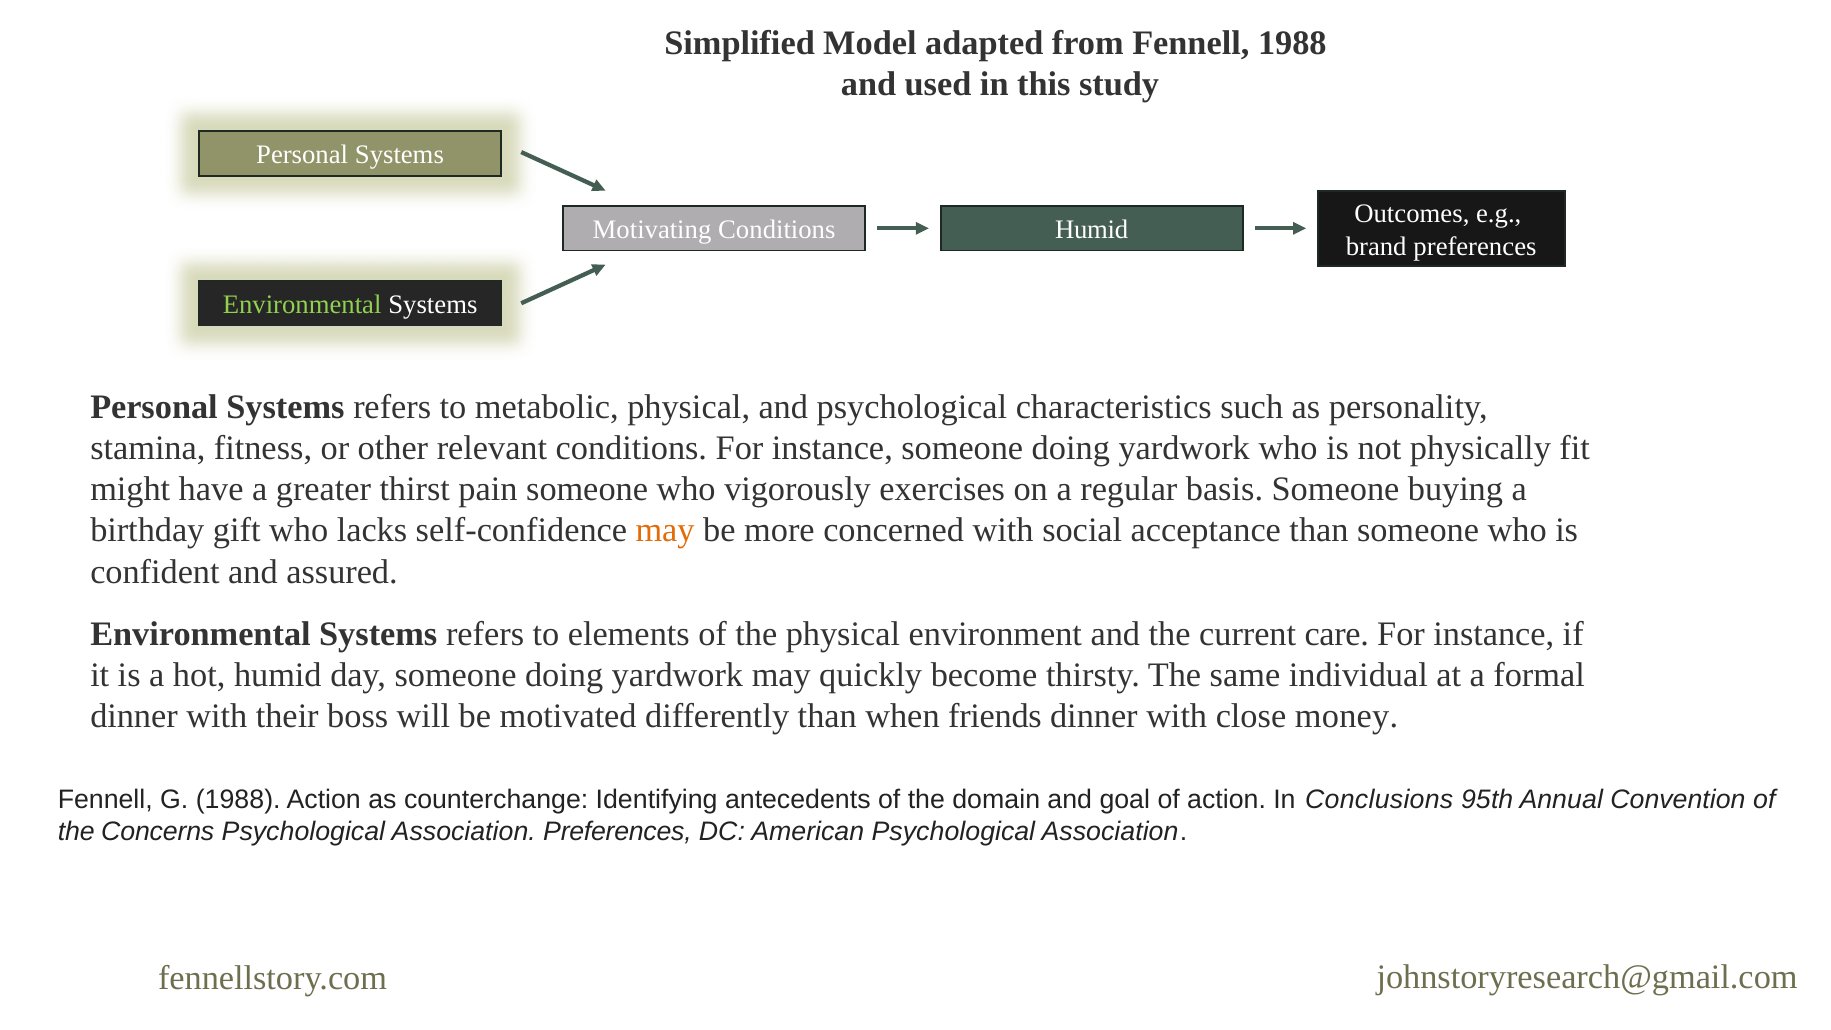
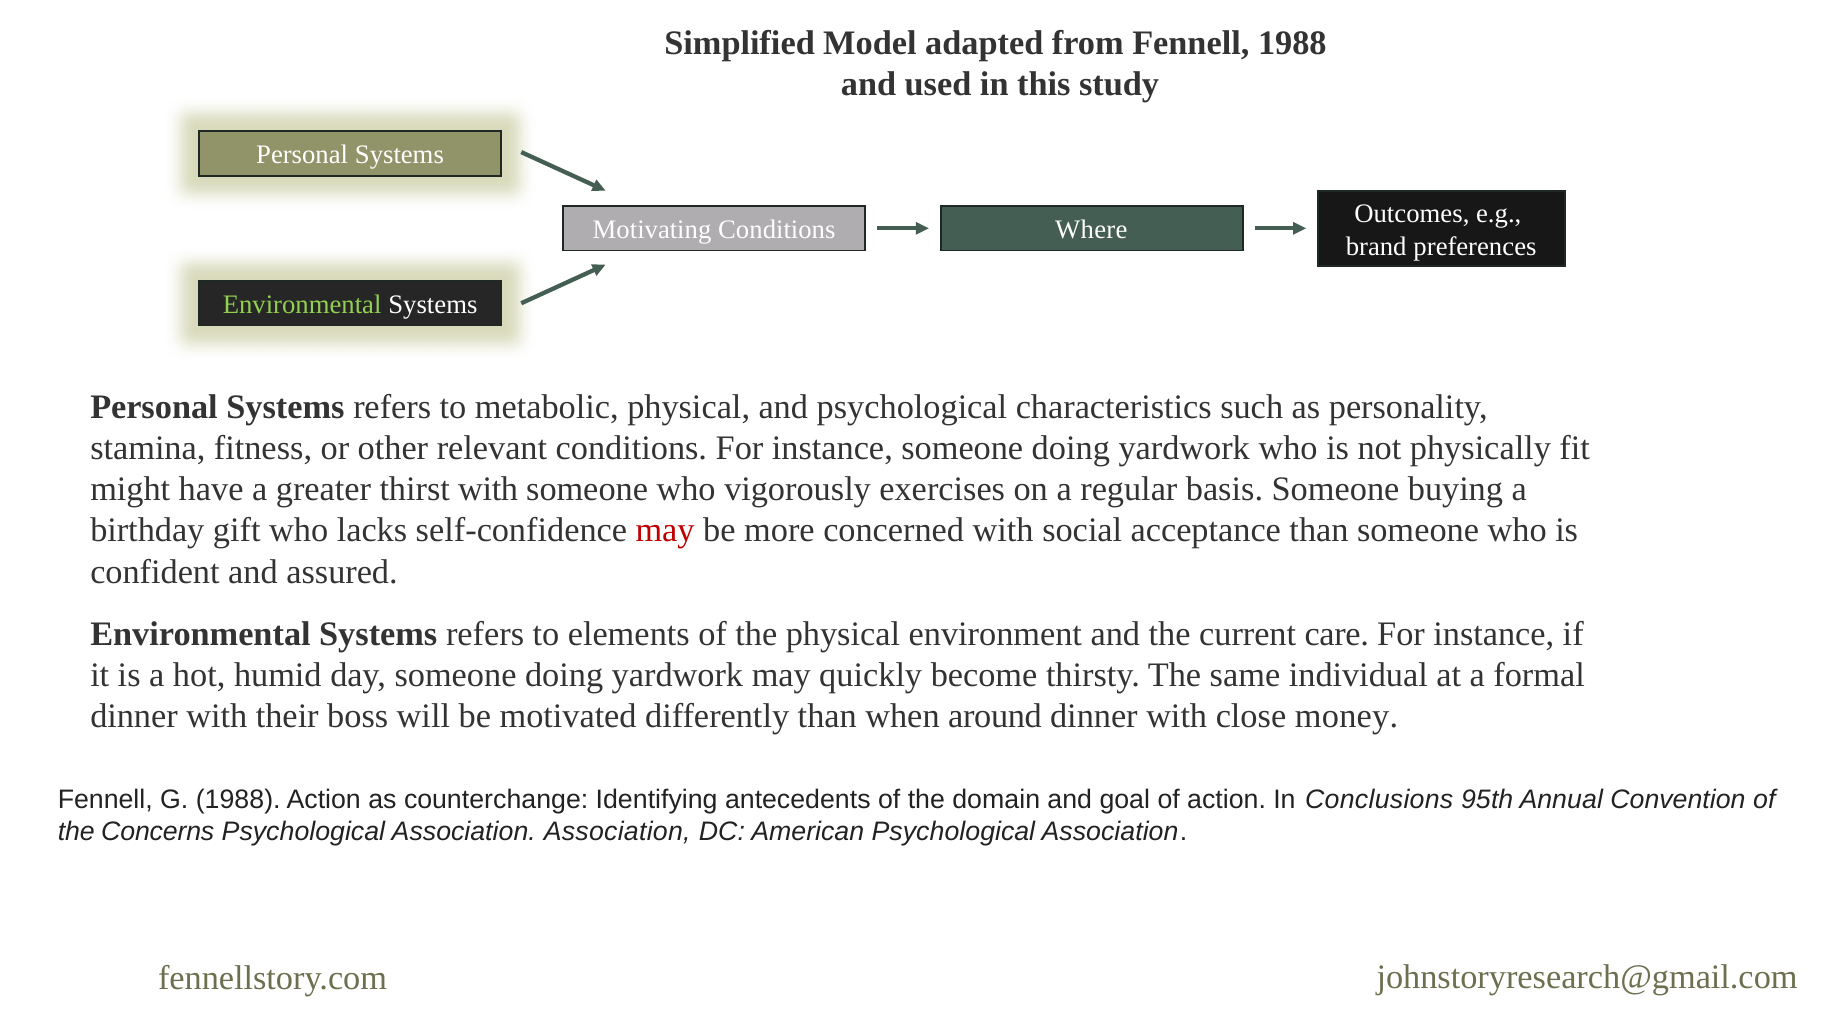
Conditions Humid: Humid -> Where (1091, 230)
thirst pain: pain -> with (488, 489)
may colour: orange -> red (665, 531)
friends: friends -> around (995, 716)
Association Preferences: Preferences -> Association (617, 832)
